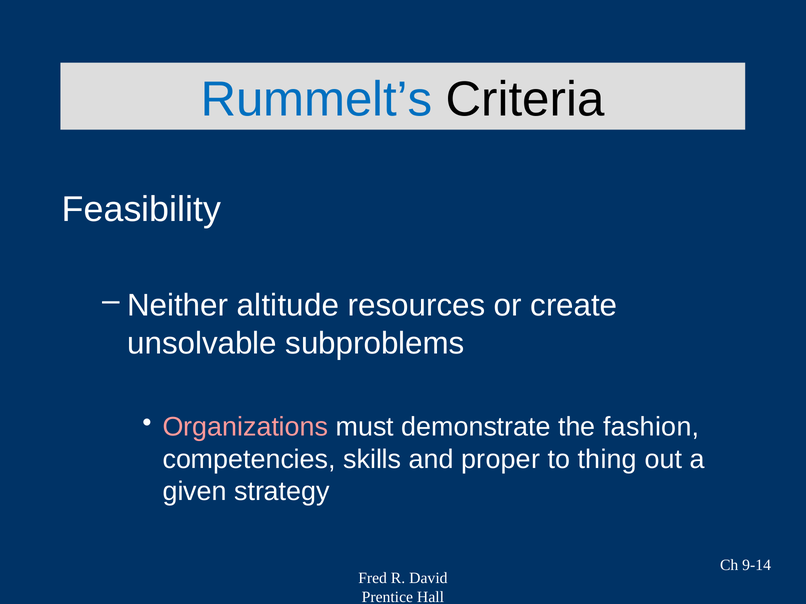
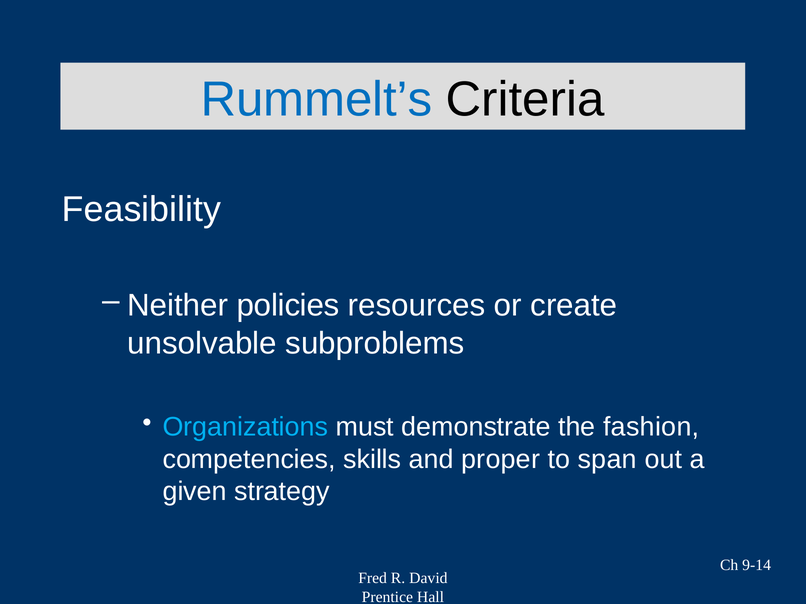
altitude: altitude -> policies (288, 306)
Organizations colour: pink -> light blue (245, 427)
thing: thing -> span (607, 460)
